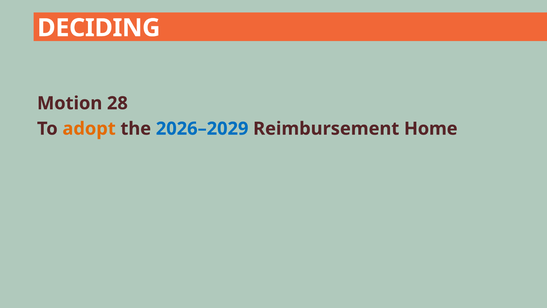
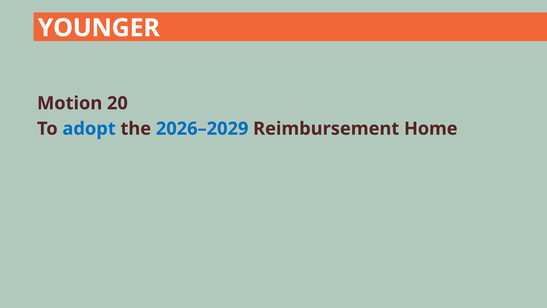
DECIDING: DECIDING -> YOUNGER (99, 28)
28: 28 -> 20 (117, 103)
adopt colour: orange -> blue (89, 129)
